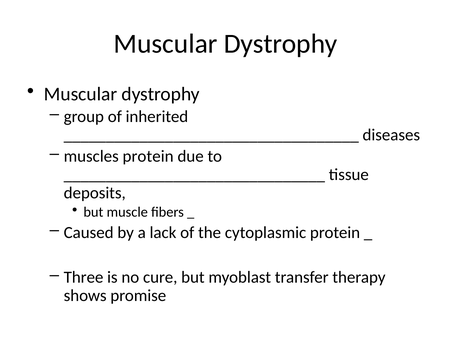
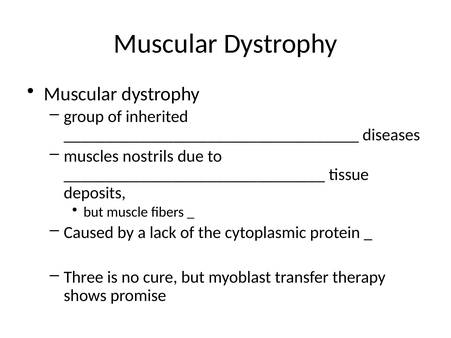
muscles protein: protein -> nostrils (148, 156)
